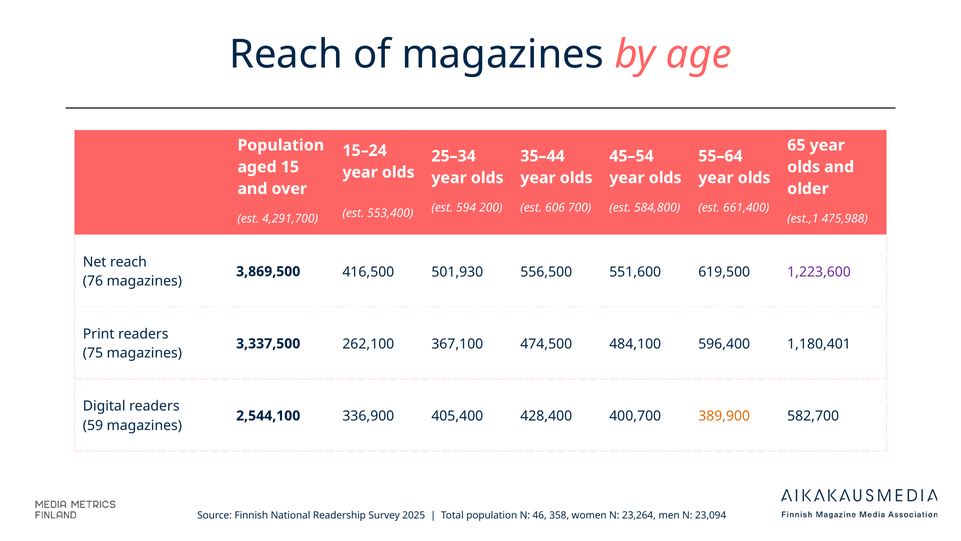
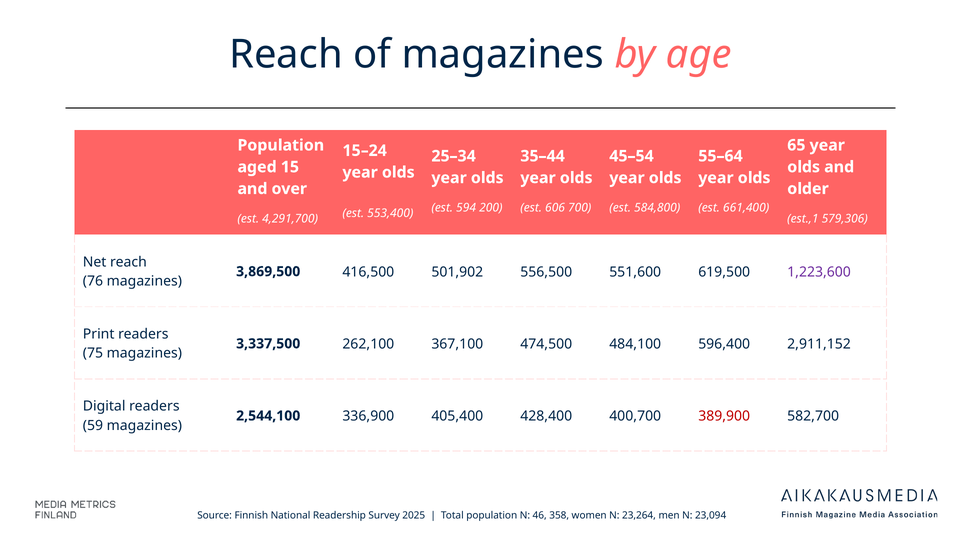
475,988: 475,988 -> 579,306 (845, 219)
501,930: 501,930 -> 501,902 (457, 272)
1,180,401: 1,180,401 -> 2,911,152 (819, 344)
389,900 colour: orange -> red (724, 416)
